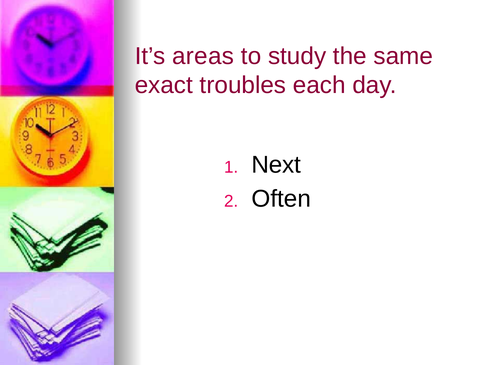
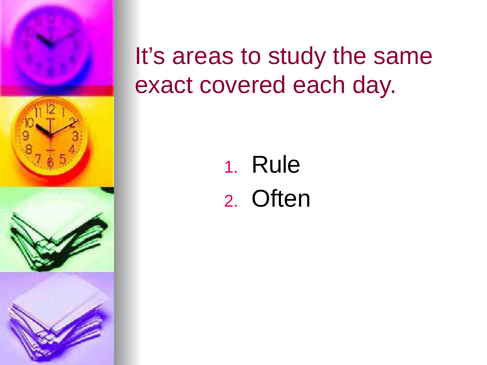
troubles: troubles -> covered (243, 85)
Next: Next -> Rule (276, 165)
